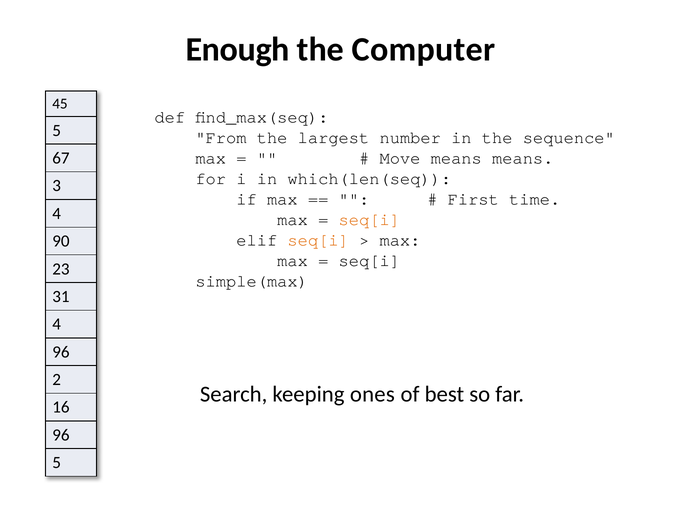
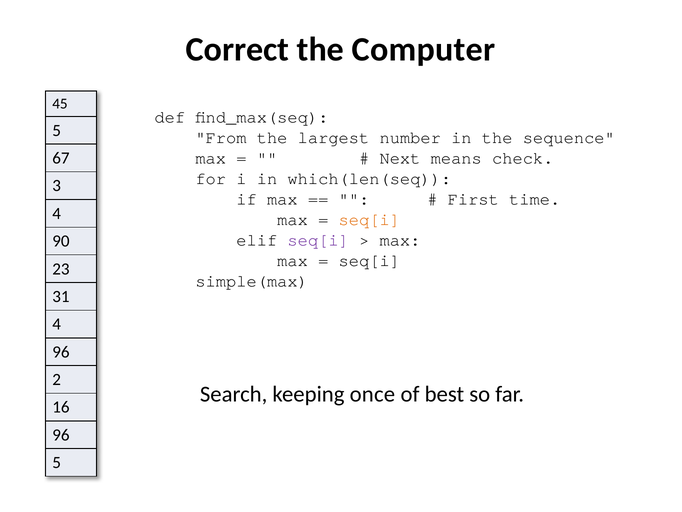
Enough: Enough -> Correct (238, 50)
Move: Move -> Next (400, 158)
means means: means -> check (523, 158)
seq[i colour: orange -> purple (318, 240)
ones: ones -> once (372, 394)
